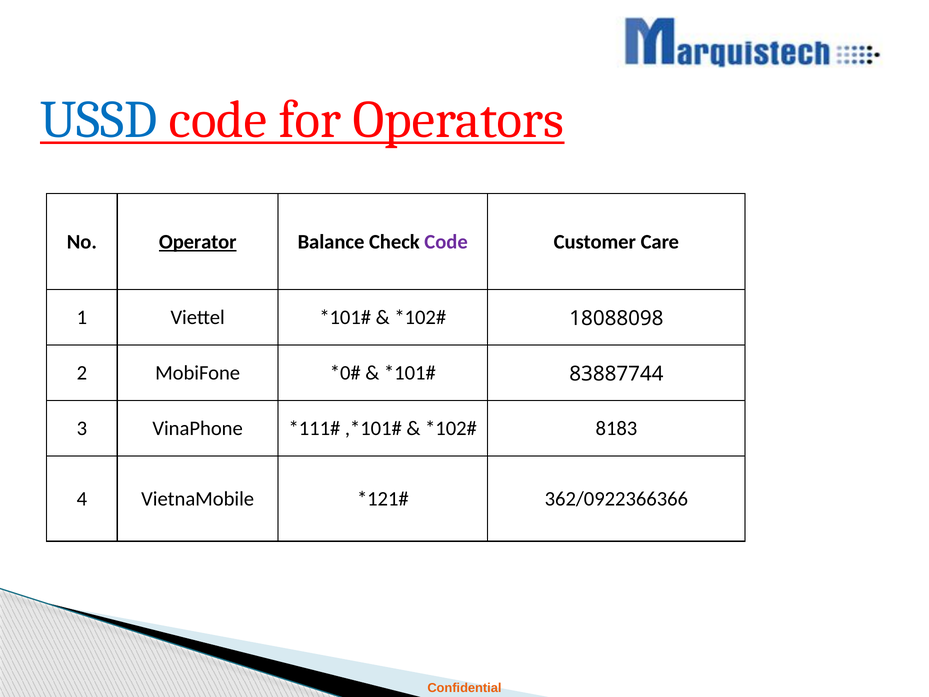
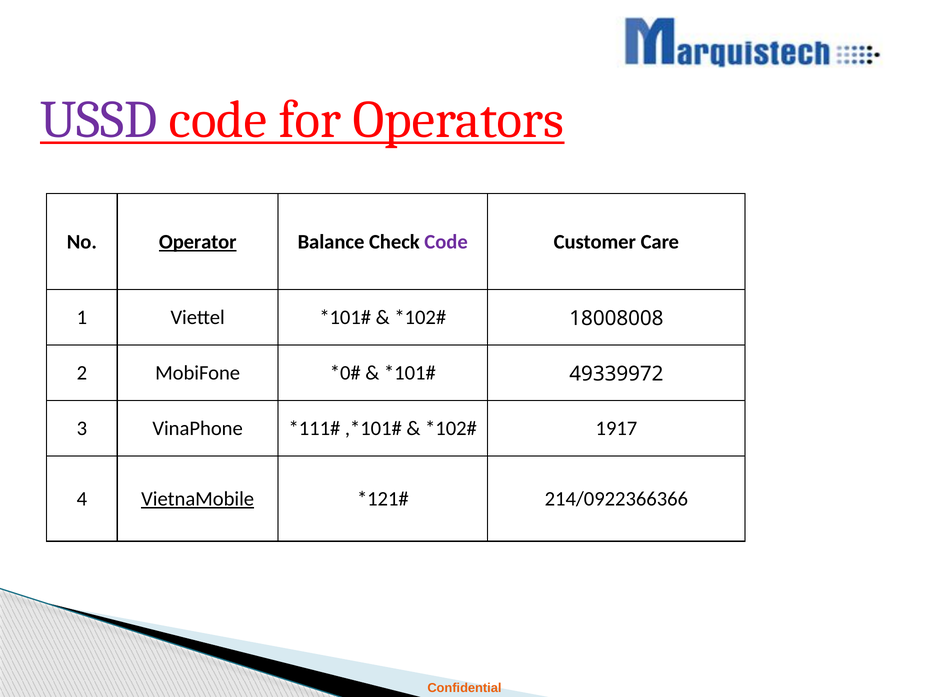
USSD colour: blue -> purple (99, 120)
18088098: 18088098 -> 18008008 (616, 318)
83887744: 83887744 -> 49339972 (616, 374)
8183: 8183 -> 1917 (616, 429)
VietnaMobile underline: none -> present (198, 499)
362/0922366366: 362/0922366366 -> 214/0922366366 (616, 499)
